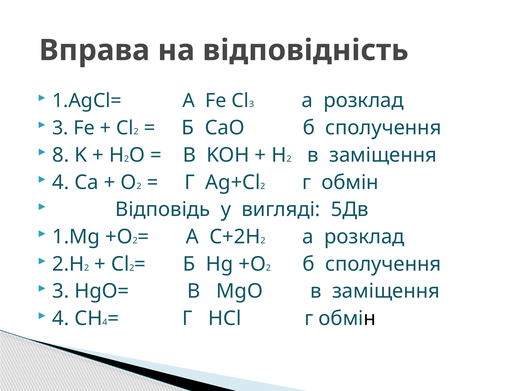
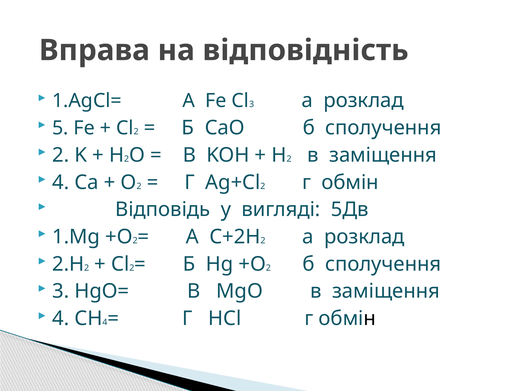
3: 3 -> 5 (60, 128)
8: 8 -> 2 (61, 155)
